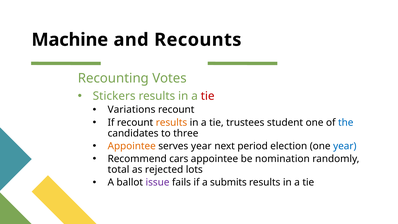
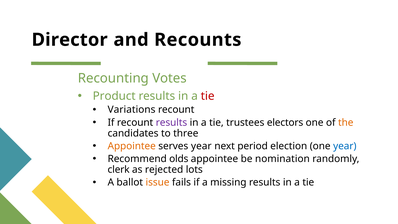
Machine: Machine -> Director (70, 40)
Stickers: Stickers -> Product (114, 96)
results colour: orange -> purple (171, 122)
student: student -> electors (285, 122)
the colour: blue -> orange (346, 122)
cars: cars -> olds (179, 159)
total: total -> clerk (119, 170)
issue colour: purple -> orange (158, 182)
submits: submits -> missing (228, 182)
